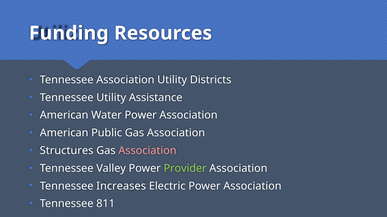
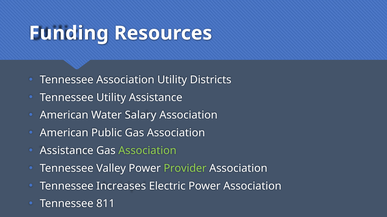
Water Power: Power -> Salary (141, 116)
Structures: Structures -> Assistance (67, 151)
Association colour: pink -> light green (147, 151)
